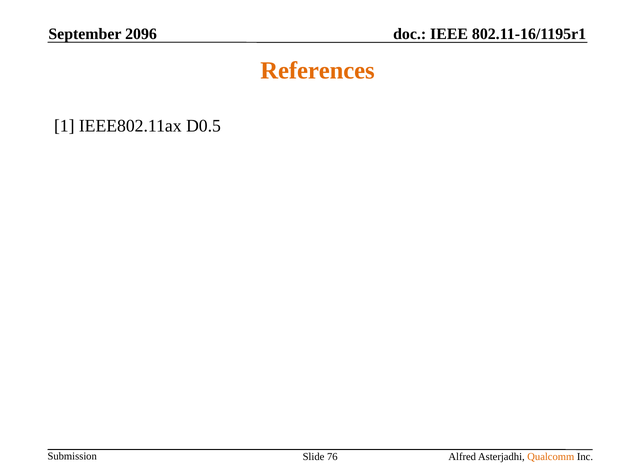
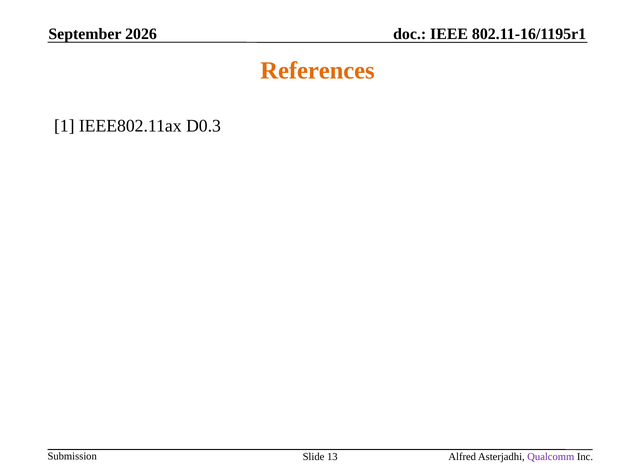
2096: 2096 -> 2026 (141, 34)
D0.5: D0.5 -> D0.3 (204, 126)
76: 76 -> 13 (332, 457)
Qualcomm colour: orange -> purple (551, 457)
